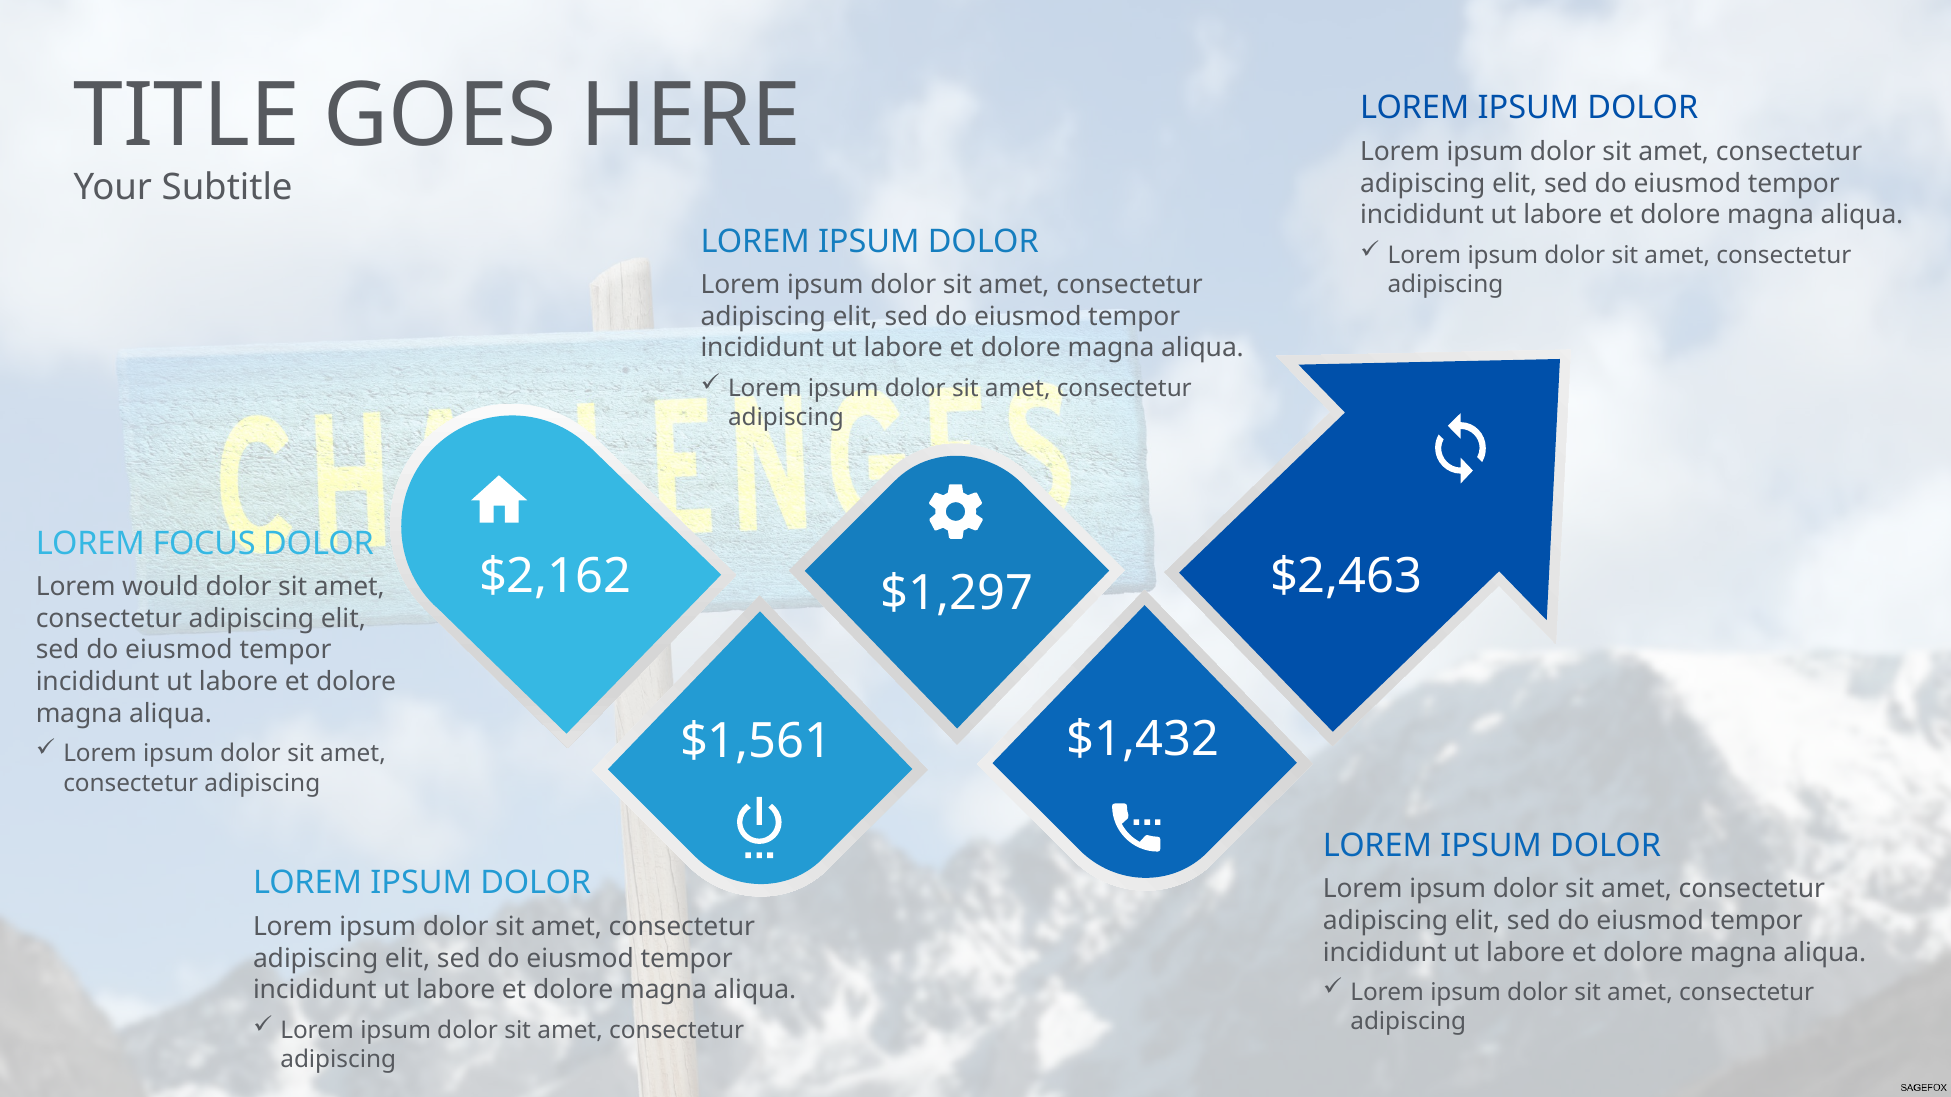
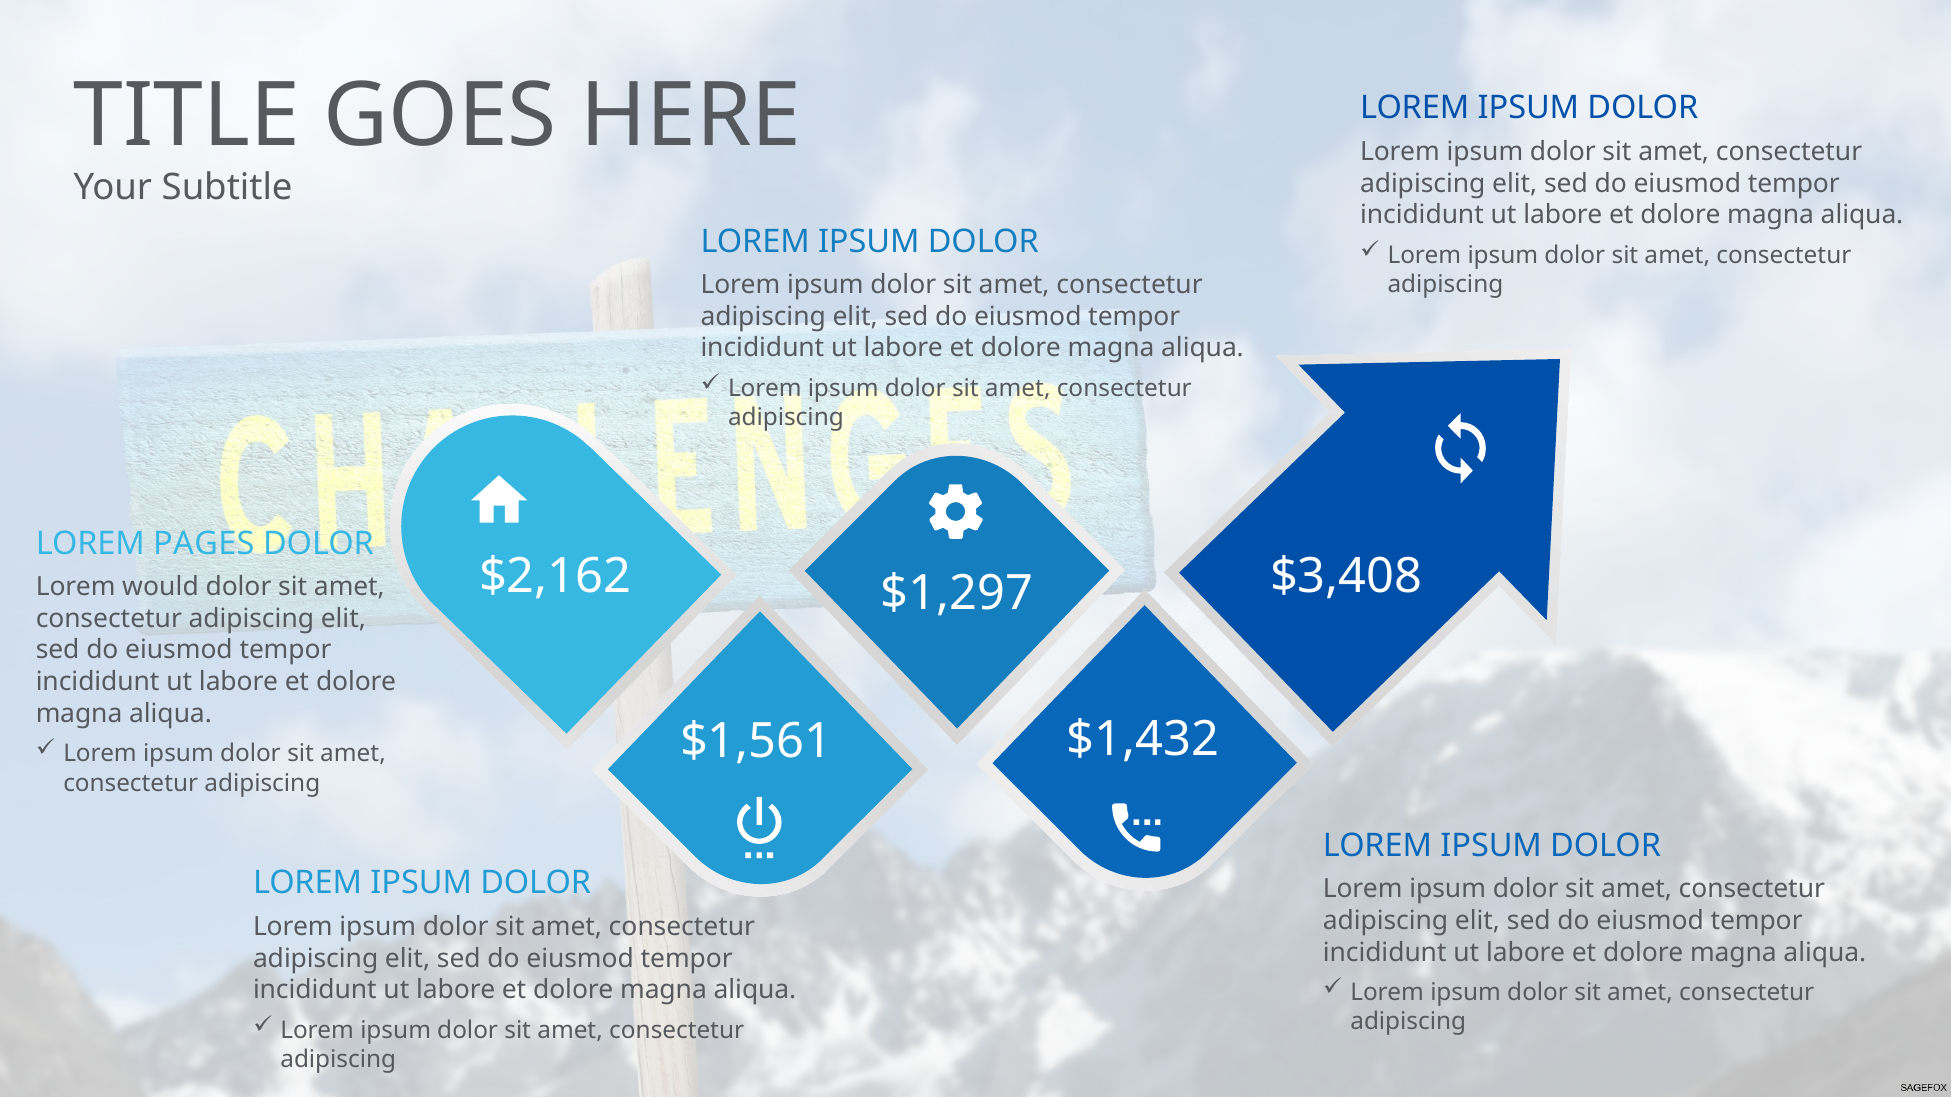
FOCUS: FOCUS -> PAGES (204, 544)
$2,463: $2,463 -> $3,408 (1346, 577)
